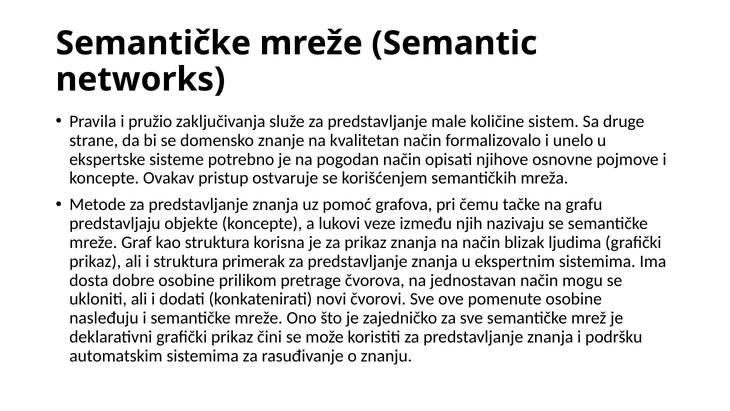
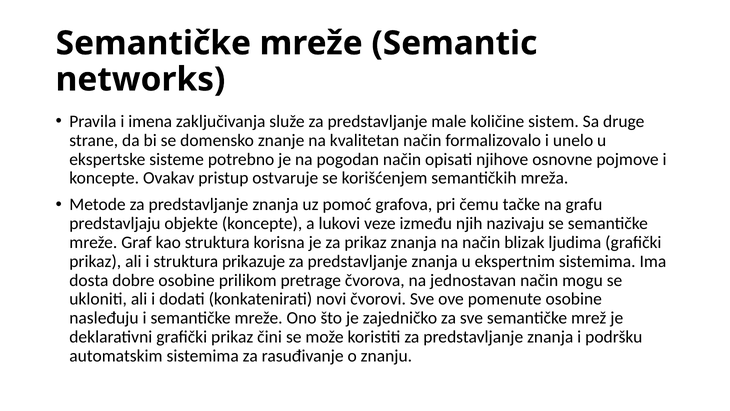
pružio: pružio -> imena (150, 121)
primerak: primerak -> prikazuje (254, 261)
